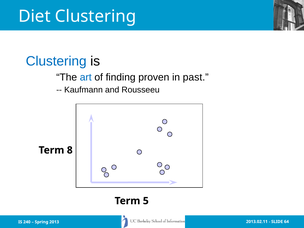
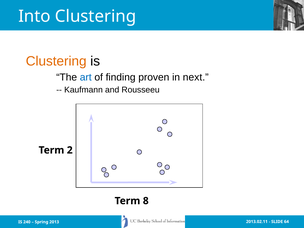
Diet: Diet -> Into (34, 16)
Clustering colour: blue -> orange (56, 61)
past: past -> next (196, 77)
8: 8 -> 2 (70, 150)
5: 5 -> 8 (146, 201)
